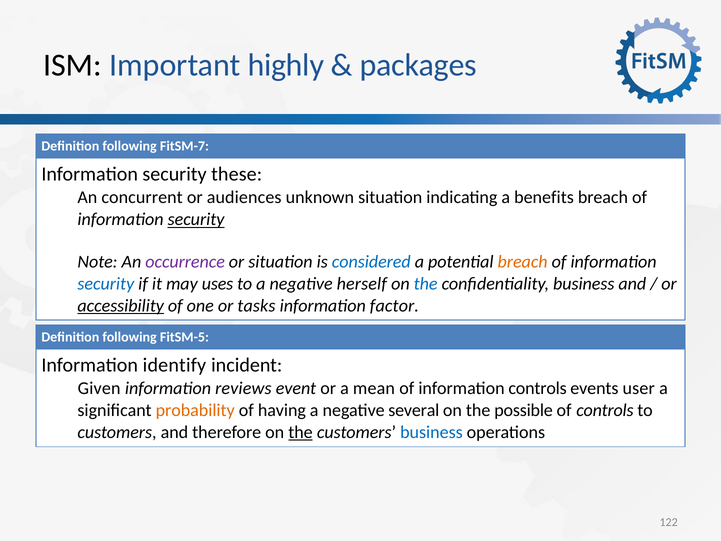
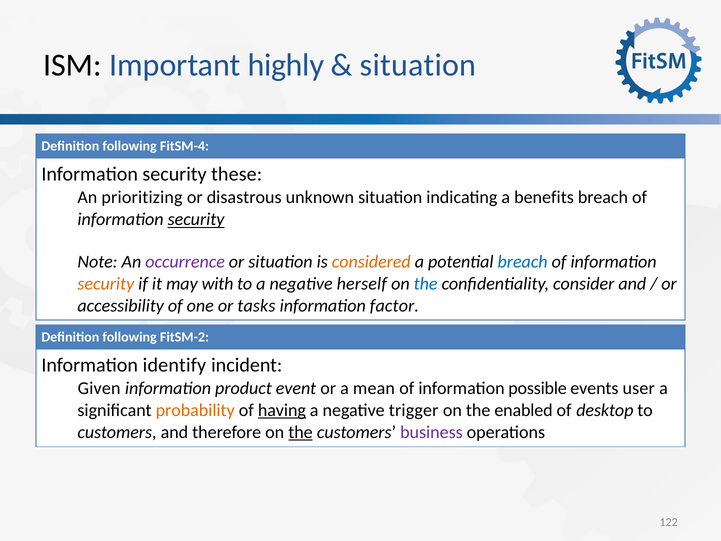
packages: packages -> situation (418, 65)
FitSM-7: FitSM-7 -> FitSM-4 (184, 146)
concurrent: concurrent -> prioritizing (142, 197)
audiences: audiences -> disastrous (244, 197)
considered colour: blue -> orange (371, 262)
breach colour: orange -> blue (523, 262)
security colour: blue -> orange (106, 284)
uses: uses -> with (218, 284)
confidentiality business: business -> consider (584, 284)
accessibility underline: present -> none (121, 306)
FitSM-5: FitSM-5 -> FitSM-2 (184, 337)
reviews: reviews -> product (243, 388)
information controls: controls -> possible (538, 388)
having underline: none -> present (282, 410)
several: several -> trigger (414, 410)
possible: possible -> enabled (524, 410)
of controls: controls -> desktop (605, 410)
business colour: blue -> purple (431, 432)
